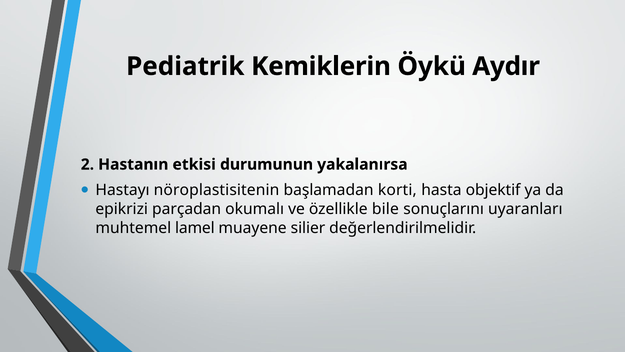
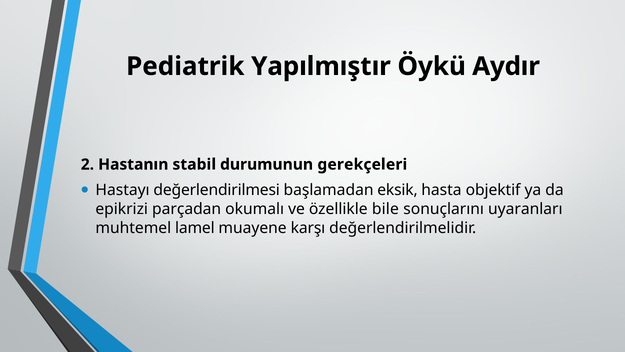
Kemiklerin: Kemiklerin -> Yapılmıştır (321, 66)
etkisi: etkisi -> stabil (194, 164)
yakalanırsa: yakalanırsa -> gerekçeleri (362, 164)
nöroplastisitenin: nöroplastisitenin -> değerlendirilmesi (217, 190)
korti: korti -> eksik (397, 190)
silier: silier -> karşı (308, 228)
